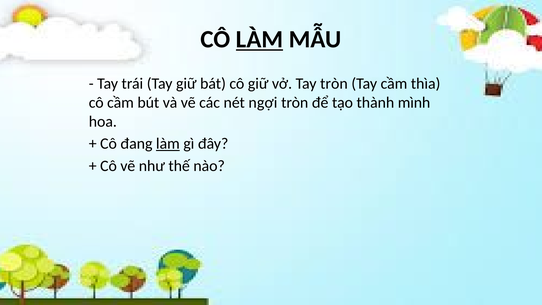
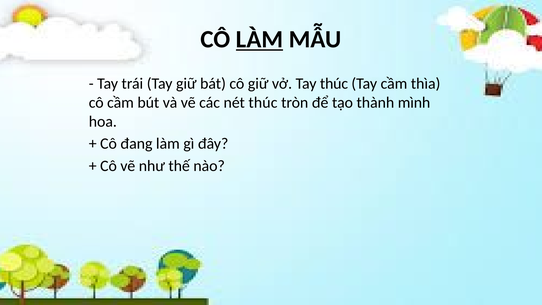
Tay tròn: tròn -> thúc (334, 84)
nét ngợi: ngợi -> thúc (263, 103)
làm underline: present -> none (168, 144)
